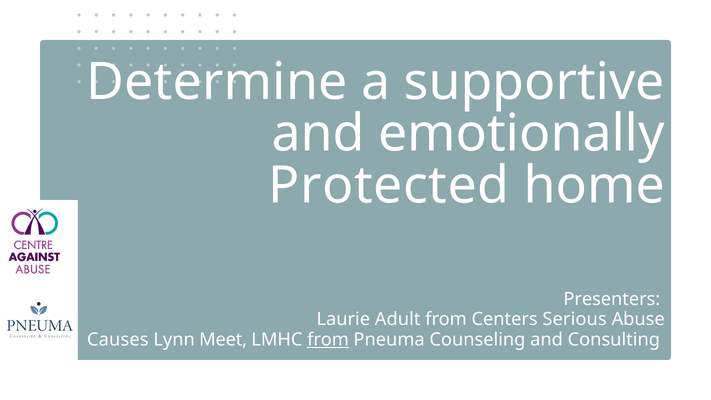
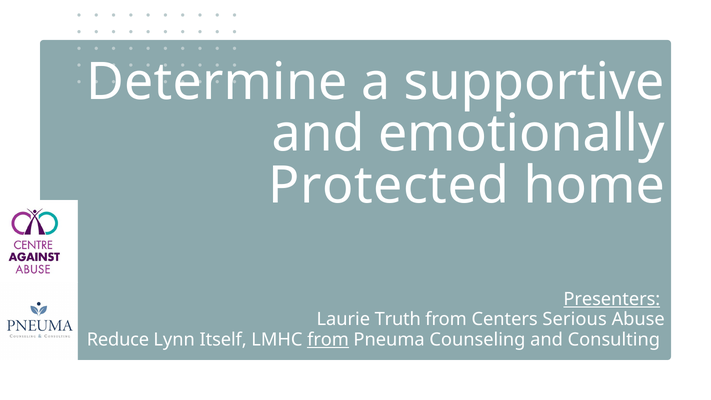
Presenters underline: none -> present (612, 299)
Adult: Adult -> Truth (398, 319)
Causes: Causes -> Reduce (118, 339)
Meet: Meet -> Itself (223, 339)
